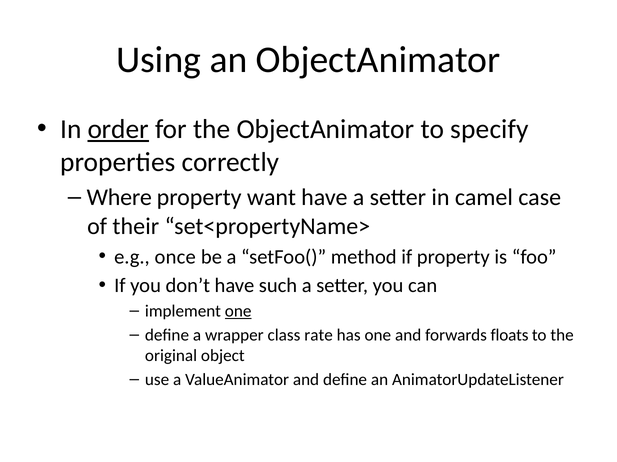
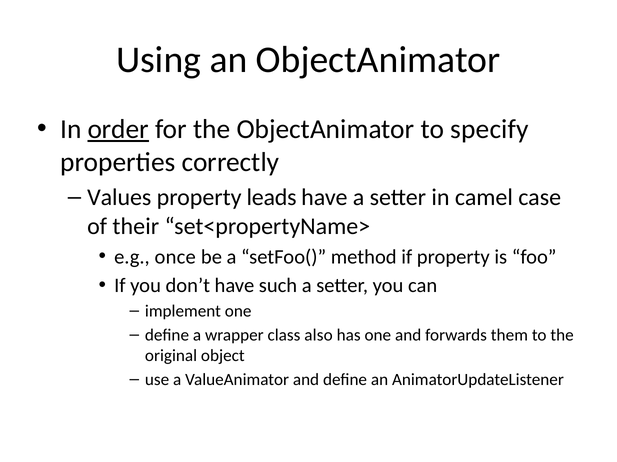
Where: Where -> Values (119, 198)
want: want -> leads (272, 198)
one underline: present -> none (238, 312)
rate: rate -> also (319, 336)
floats: floats -> them (509, 336)
